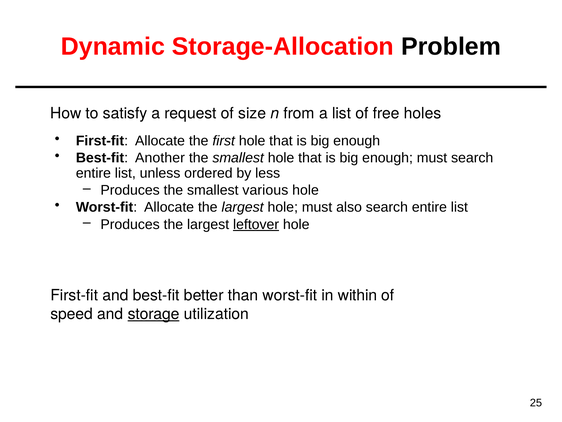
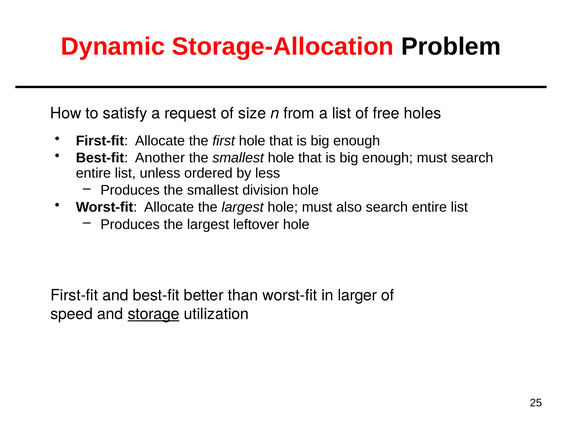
various: various -> division (265, 190)
leftover underline: present -> none (256, 224)
within: within -> larger (357, 295)
